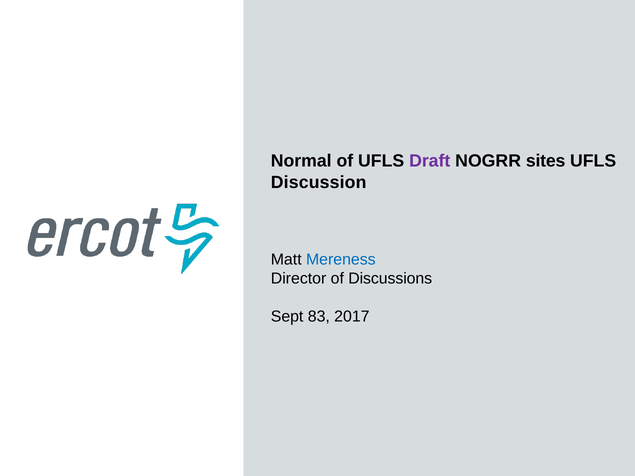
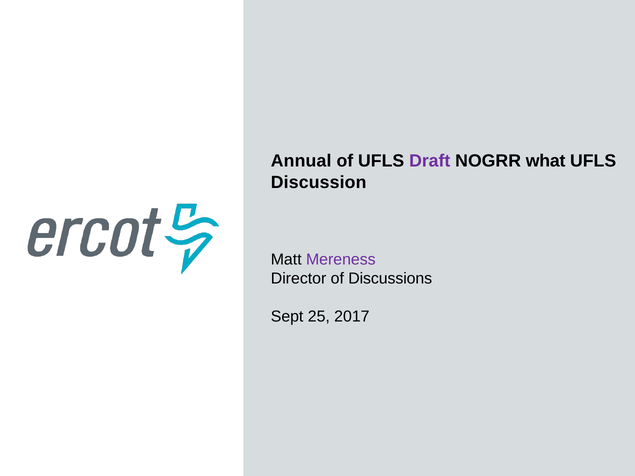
Normal: Normal -> Annual (301, 161)
sites: sites -> what (546, 161)
Mereness colour: blue -> purple (341, 259)
83: 83 -> 25 (319, 317)
